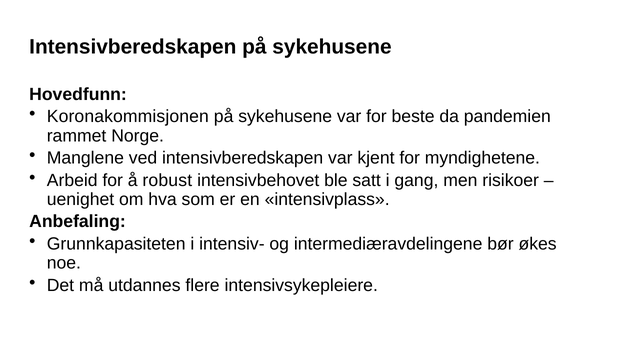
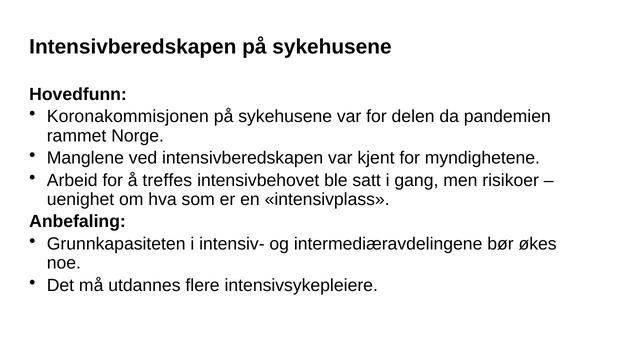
beste: beste -> delen (413, 117)
robust: robust -> treffes (167, 180)
